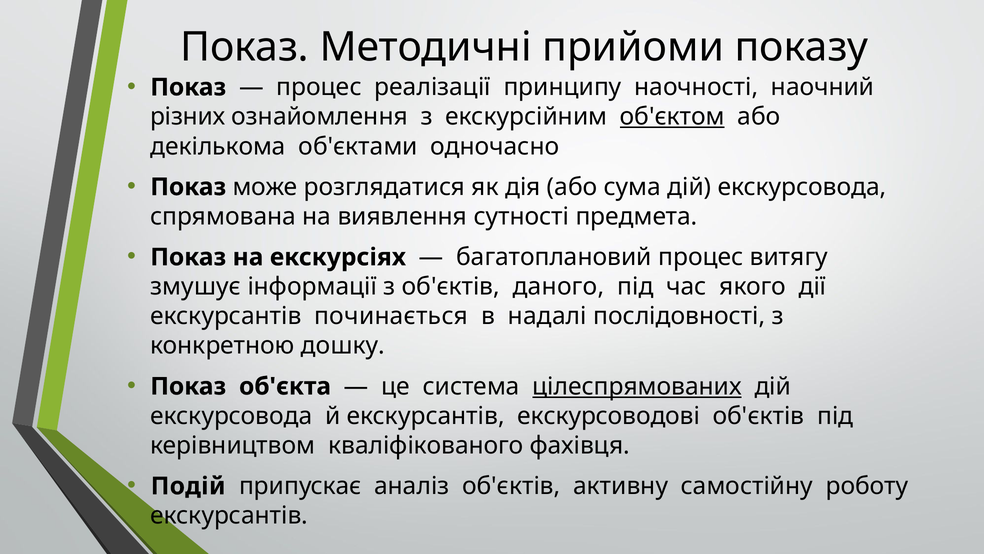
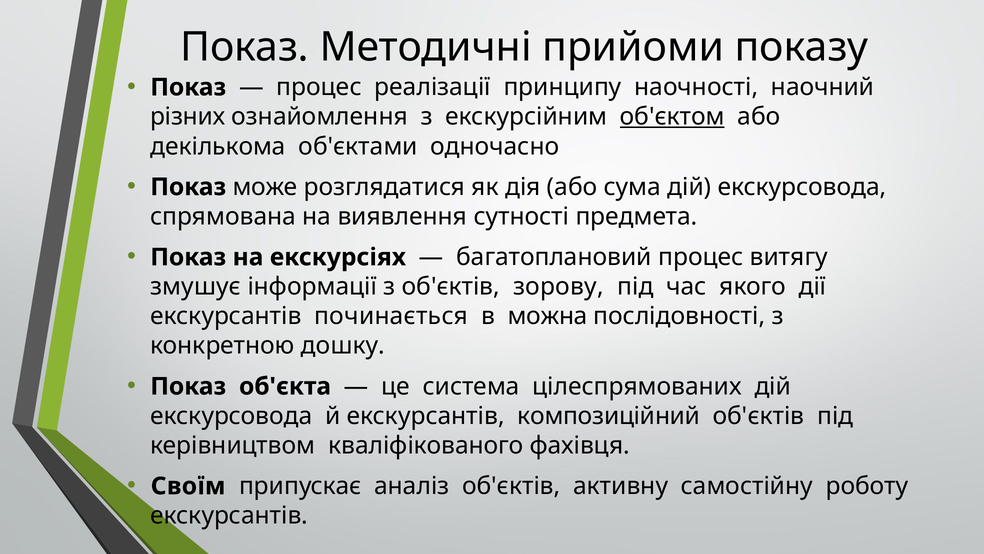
даного: даного -> зорову (558, 286)
надалі: надалі -> можна (548, 316)
цілеспрямованих underline: present -> none (637, 386)
екскурсоводові: екскурсоводові -> композиційний (609, 416)
Подій: Подій -> Своїм (188, 486)
